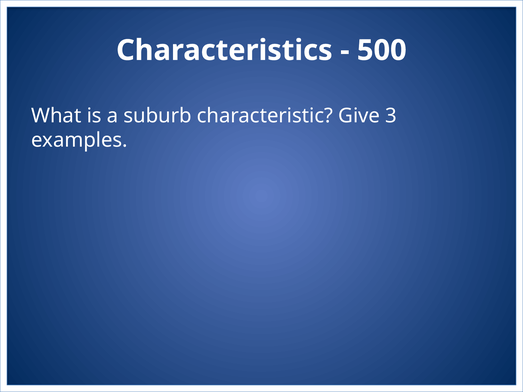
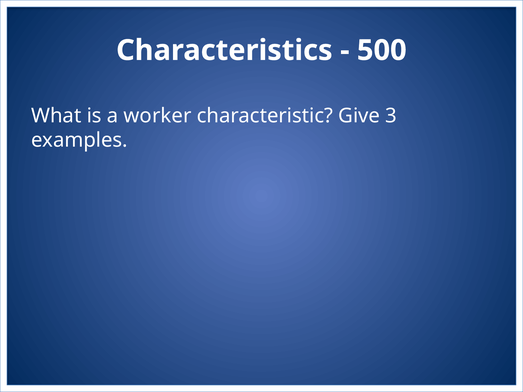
suburb: suburb -> worker (158, 116)
